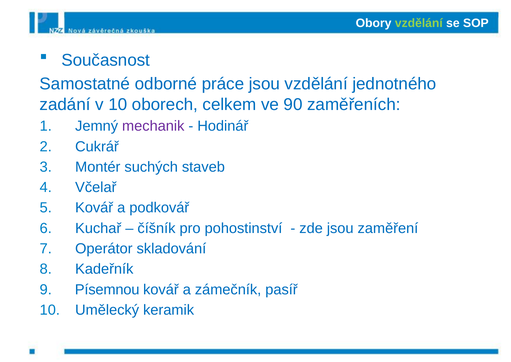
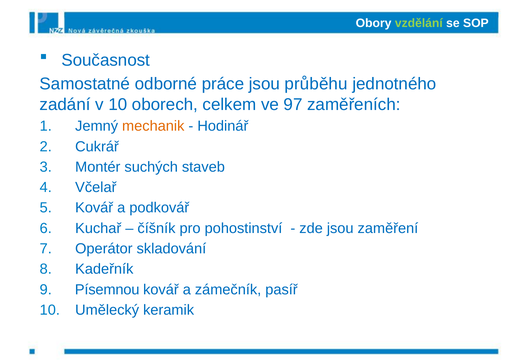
jsou vzdělání: vzdělání -> průběhu (316, 84)
90: 90 -> 97 (293, 104)
mechanik colour: purple -> orange (153, 126)
